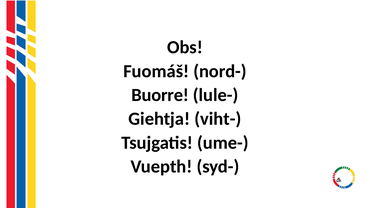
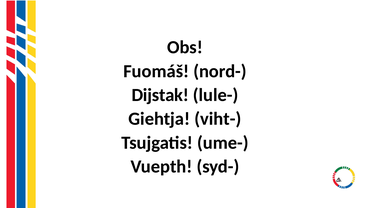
Buorre: Buorre -> Dijstak (160, 95)
